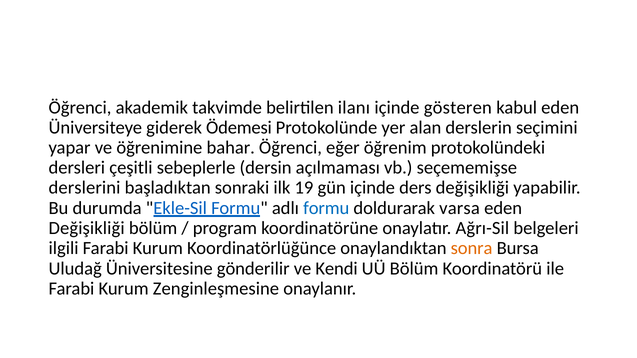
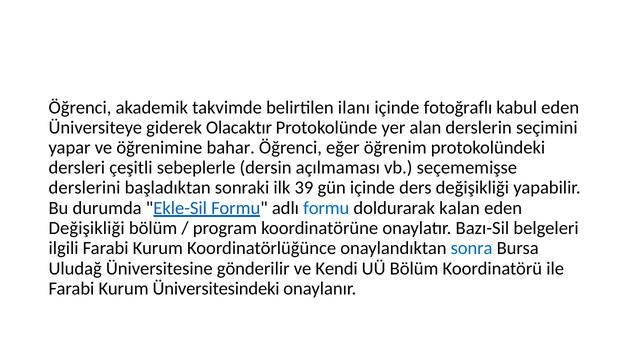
gösteren: gösteren -> fotoğraflı (458, 108)
Ödemesi: Ödemesi -> Olacaktır (239, 128)
19: 19 -> 39 (304, 188)
varsa: varsa -> kalan (460, 208)
Ağrı-Sil: Ağrı-Sil -> Bazı-Sil (482, 228)
sonra colour: orange -> blue (472, 249)
Zenginleşmesine: Zenginleşmesine -> Üniversitesindeki (216, 289)
